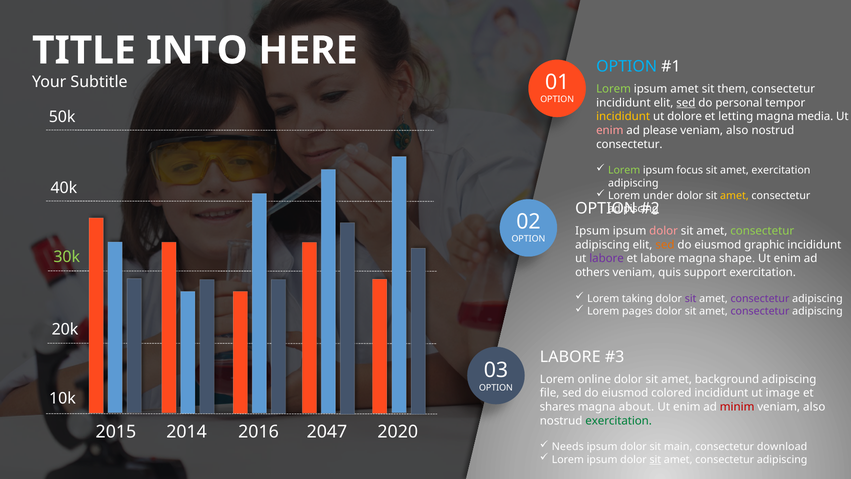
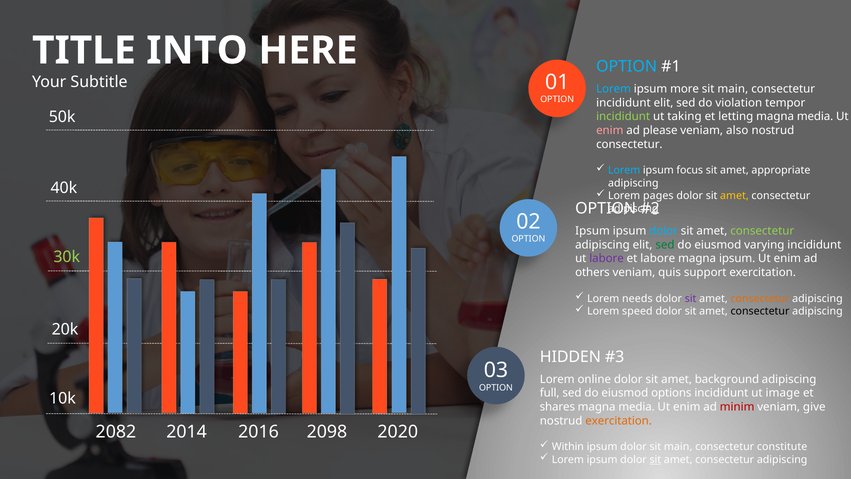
Lorem colour: light green -> light blue (614, 89)
ipsum amet: amet -> more (685, 89)
them: them -> main (733, 89)
sed underline: present -> none (686, 103)
personal: personal -> violation (739, 103)
incididunt colour: yellow -> light green (623, 117)
dolore: dolore -> taking (684, 117)
Lorem colour: light green -> light blue (624, 170)
amet exercitation: exercitation -> appropriate (781, 170)
under: under -> pages (658, 196)
dolor colour: pink -> light blue (664, 231)
sed colour: orange -> green (665, 245)
graphic: graphic -> varying (764, 245)
magna shape: shape -> ipsum (737, 258)
taking: taking -> needs (637, 298)
consectetur colour: purple -> orange (760, 298)
pages: pages -> speed (637, 311)
consectetur colour: purple -> black (760, 311)
LABORE: LABORE -> HIDDEN (570, 357)
file: file -> full (550, 393)
colored: colored -> options (671, 393)
about: about -> media (637, 407)
also: also -> give (814, 407)
exercitation colour: green -> orange (619, 421)
2015: 2015 -> 2082 (116, 432)
2047: 2047 -> 2098 (327, 432)
Needs: Needs -> Within (568, 447)
download: download -> constitute (782, 447)
